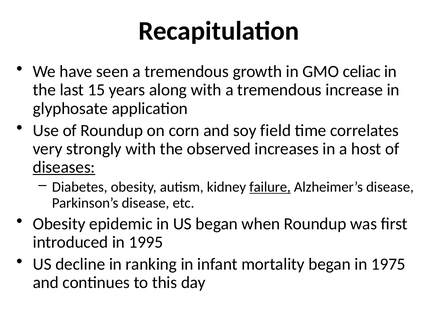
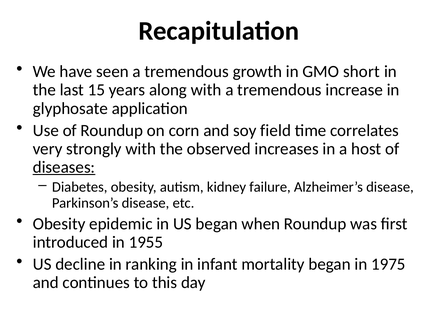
celiac: celiac -> short (361, 71)
failure underline: present -> none (270, 187)
1995: 1995 -> 1955 (146, 242)
